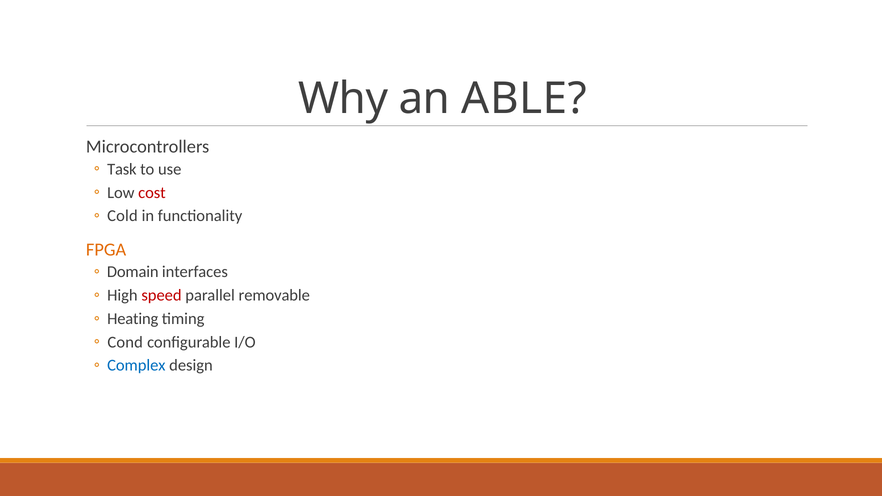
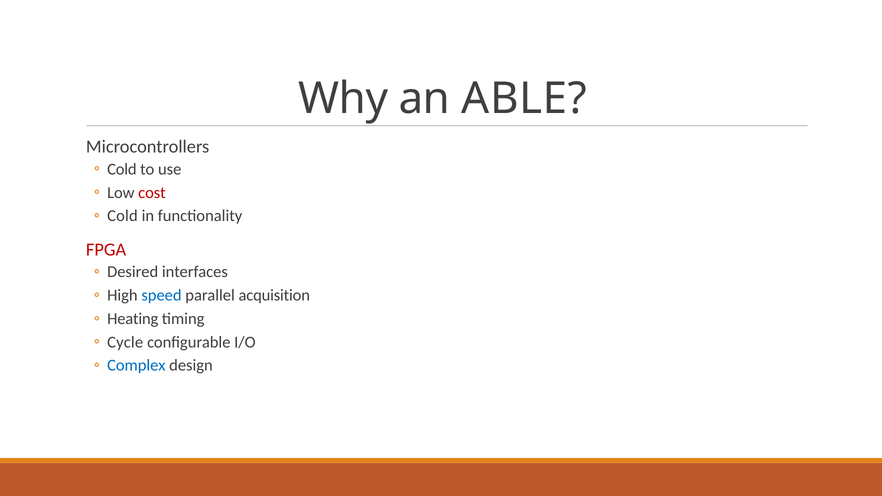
Task: Task -> Cold (122, 169)
FPGA colour: orange -> red (106, 250)
Domain: Domain -> Desired (133, 272)
speed colour: red -> blue (162, 295)
removable: removable -> acquisition (274, 295)
Cond: Cond -> Cycle (125, 342)
